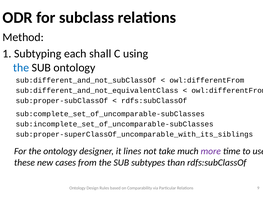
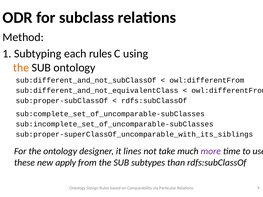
each shall: shall -> rules (100, 54)
the colour: blue -> orange (21, 68)
cases: cases -> apply (66, 163)
